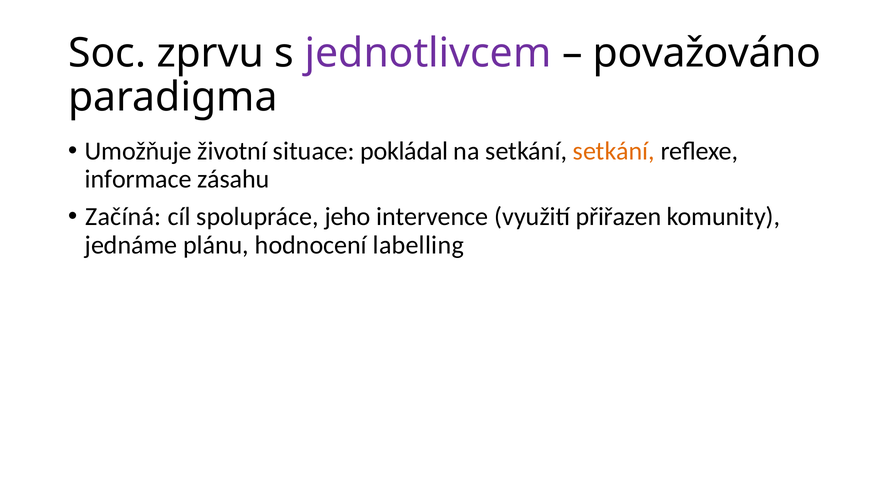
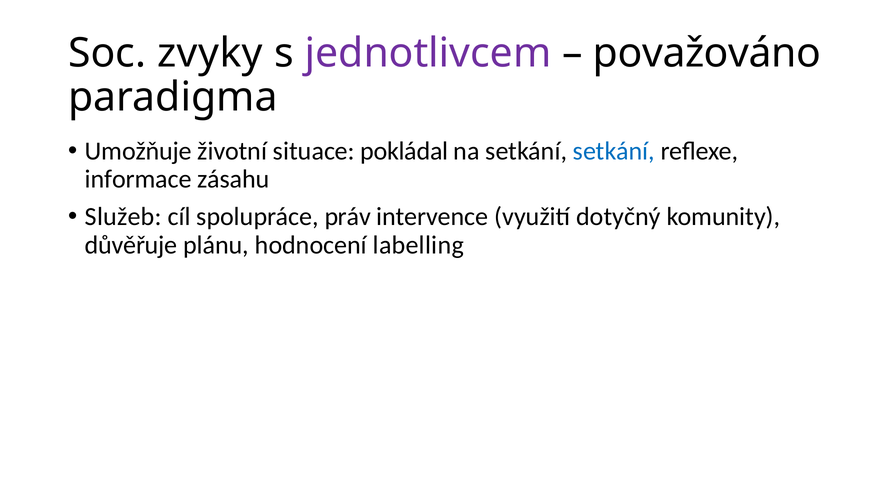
zprvu: zprvu -> zvyky (210, 53)
setkání colour: orange -> blue (614, 151)
Začíná: Začíná -> Služeb (123, 217)
jeho: jeho -> práv (348, 217)
přiřazen: přiřazen -> dotyčný (618, 217)
jednáme: jednáme -> důvěřuje (131, 245)
